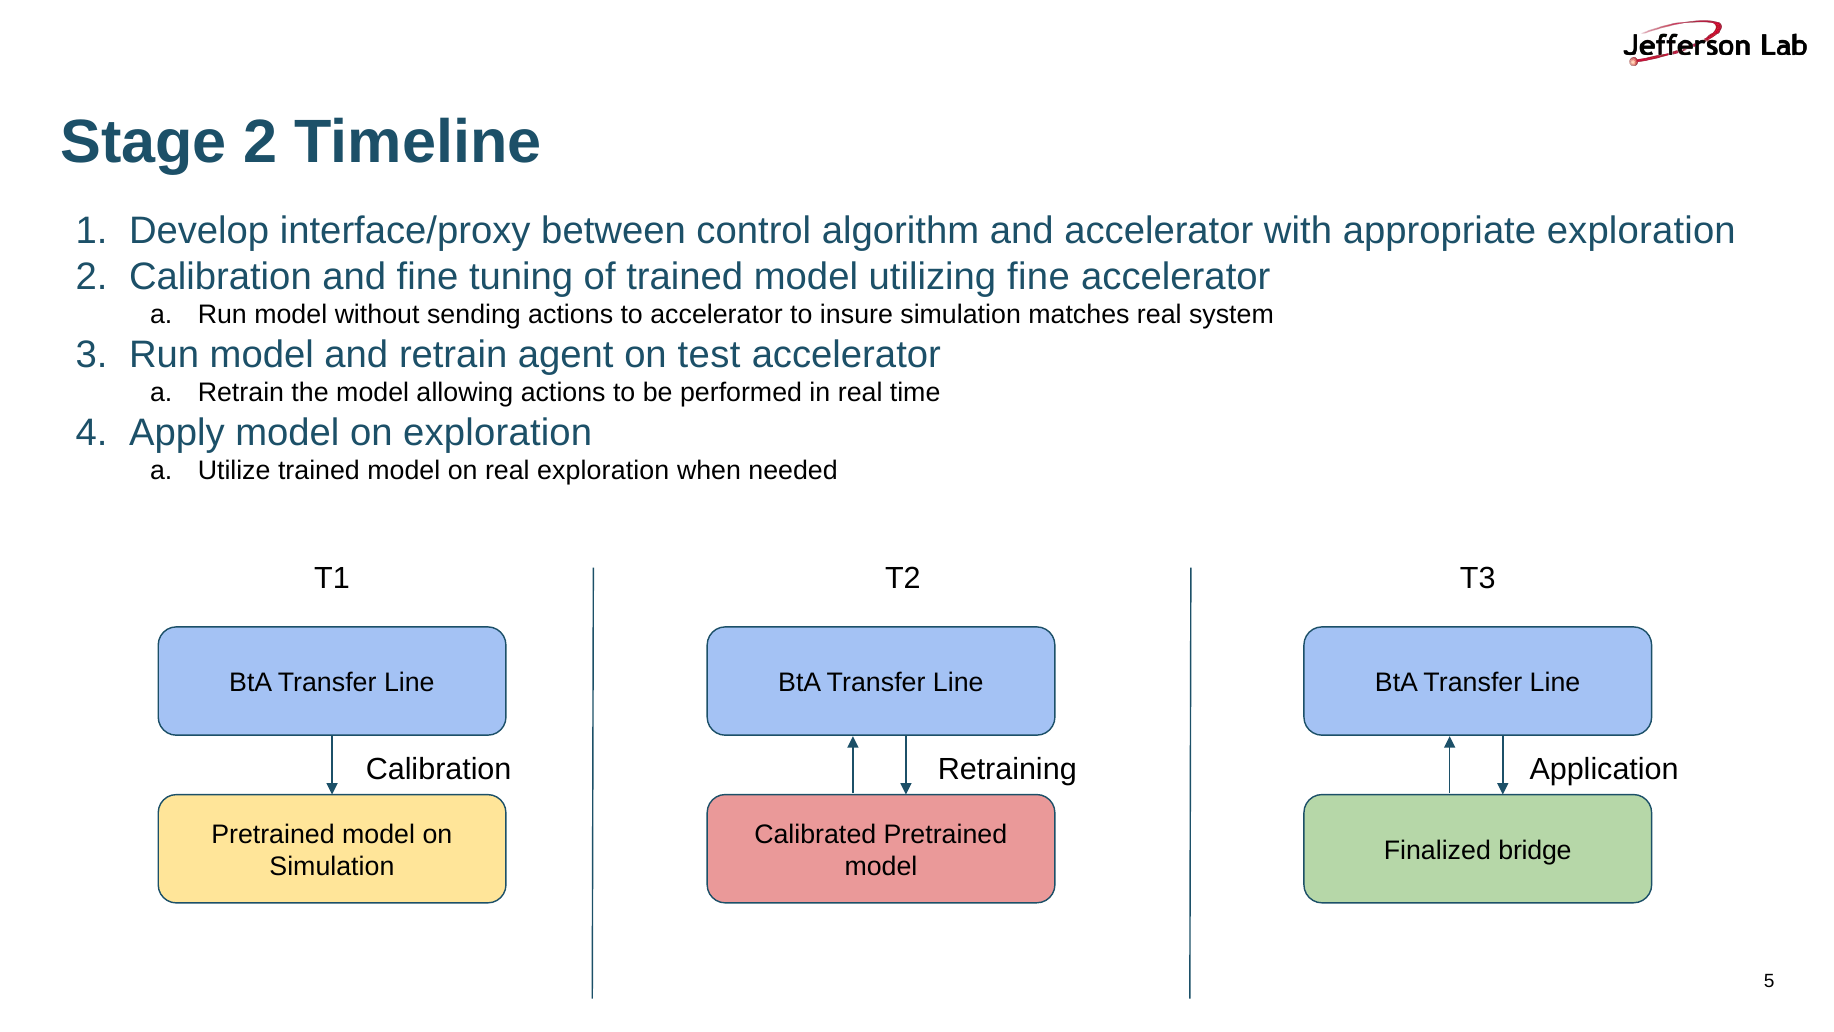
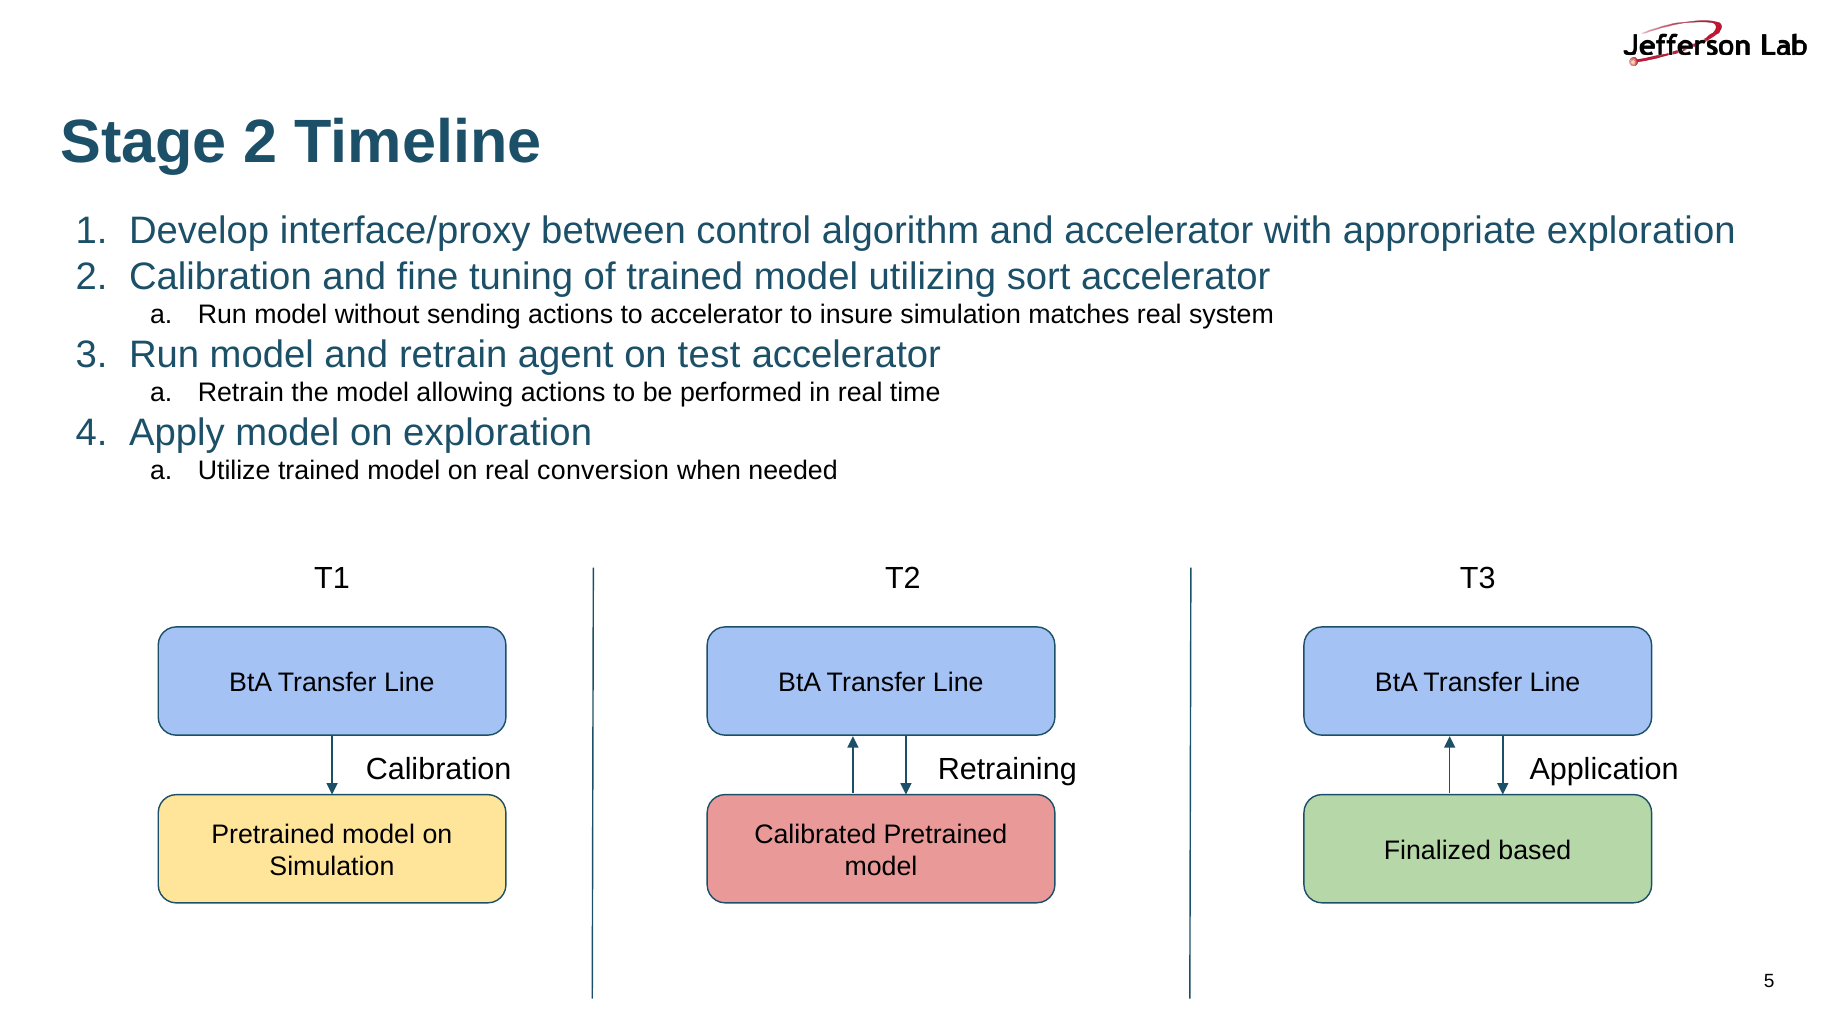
utilizing fine: fine -> sort (1039, 277)
real exploration: exploration -> conversion (603, 471)
bridge: bridge -> based (1535, 850)
